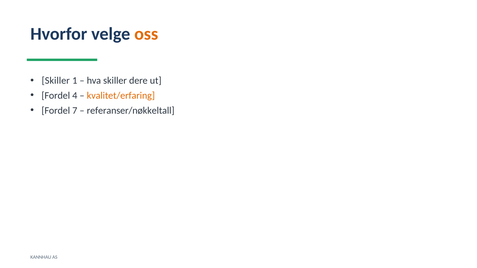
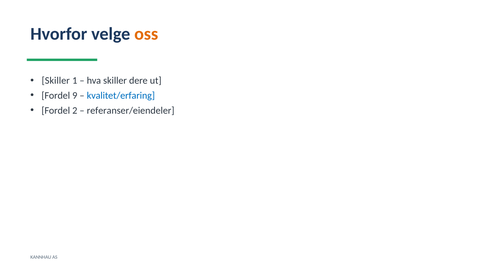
4: 4 -> 9 (75, 96)
kvalitet/erfaring colour: orange -> blue (121, 96)
7: 7 -> 2 (75, 111)
referanser/nøkkeltall: referanser/nøkkeltall -> referanser/eiendeler (131, 111)
